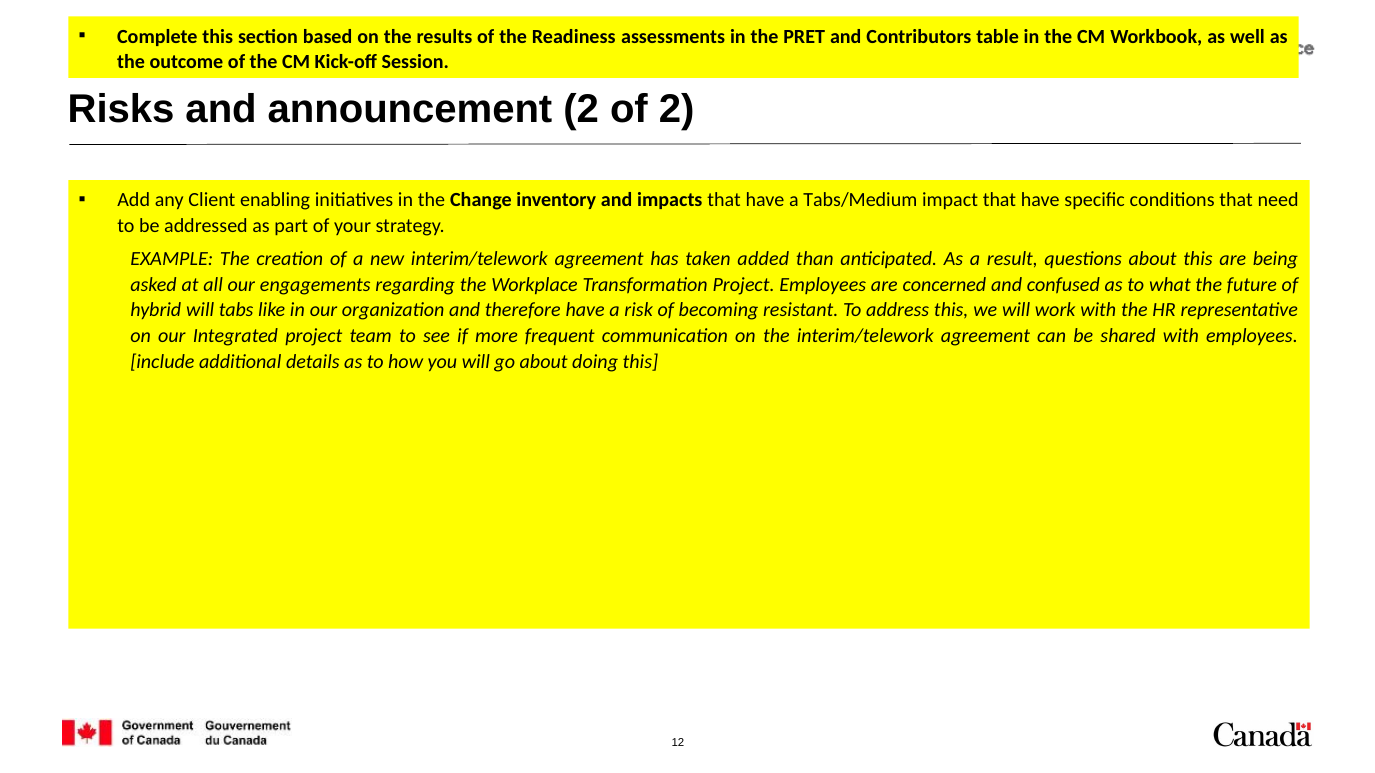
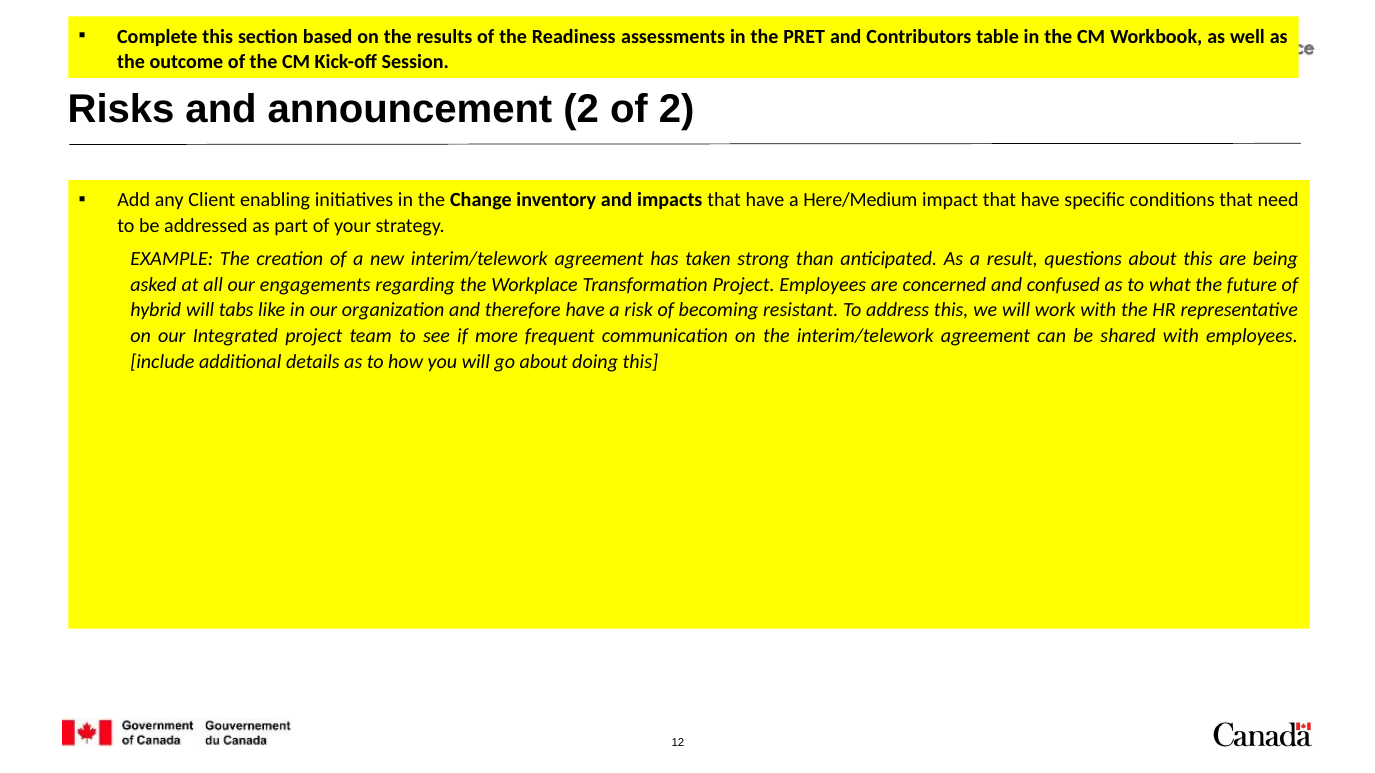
Tabs/Medium: Tabs/Medium -> Here/Medium (860, 200)
added: added -> strong (763, 259)
